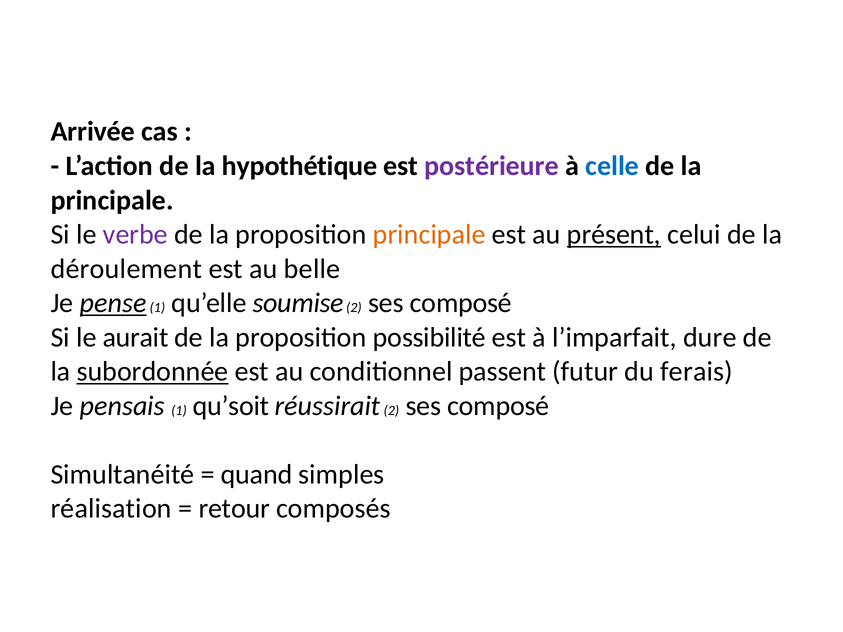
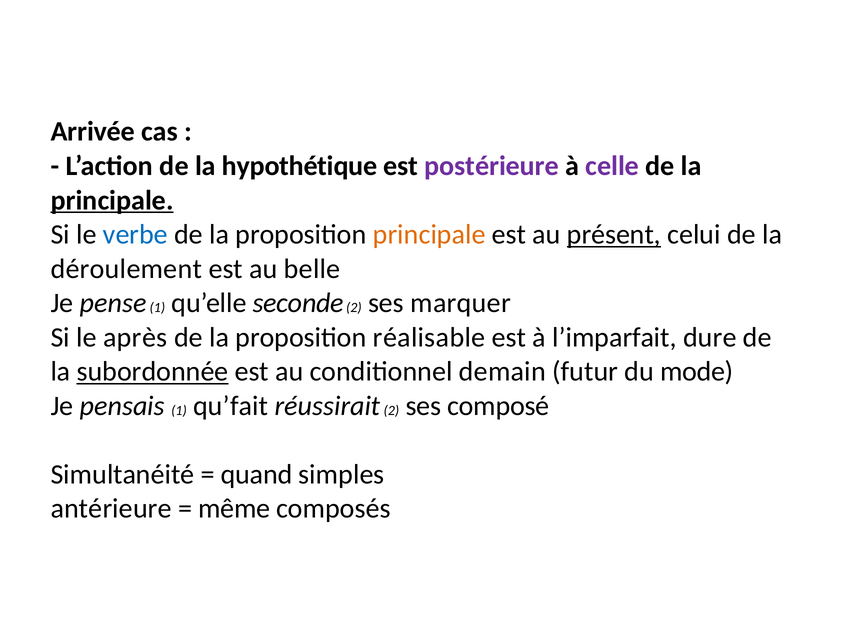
celle colour: blue -> purple (612, 166)
principale underline: none -> present (112, 200)
verbe colour: purple -> blue (135, 235)
pense underline: present -> none (113, 303)
soumise: soumise -> seconde (298, 303)
composé: composé -> marquer (461, 303)
aurait: aurait -> après (135, 337)
possibilité: possibilité -> réalisable (429, 337)
passent: passent -> demain (502, 372)
ferais: ferais -> mode (697, 372)
qu’soit: qu’soit -> qu’fait (231, 406)
réalisation: réalisation -> antérieure (111, 509)
retour: retour -> même (234, 509)
